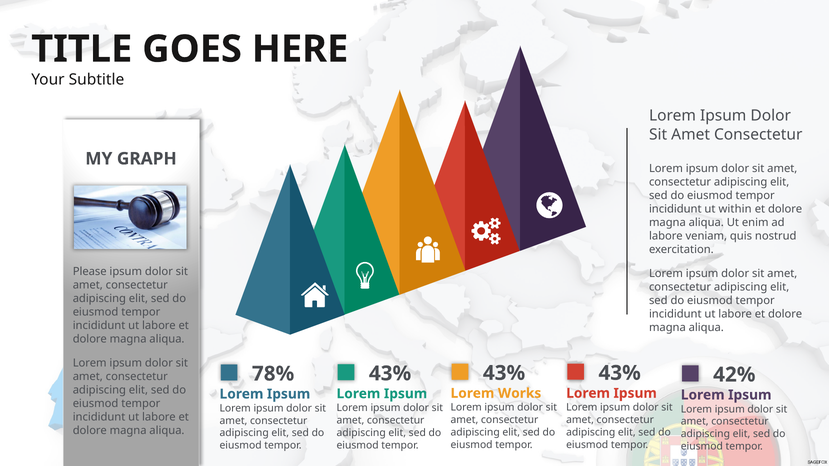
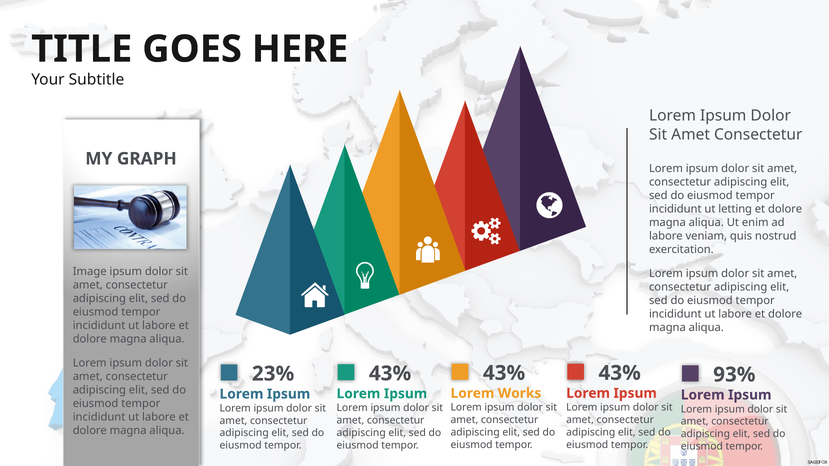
within: within -> letting (735, 209)
Please: Please -> Image (90, 272)
78%: 78% -> 23% (273, 374)
42%: 42% -> 93% (734, 375)
